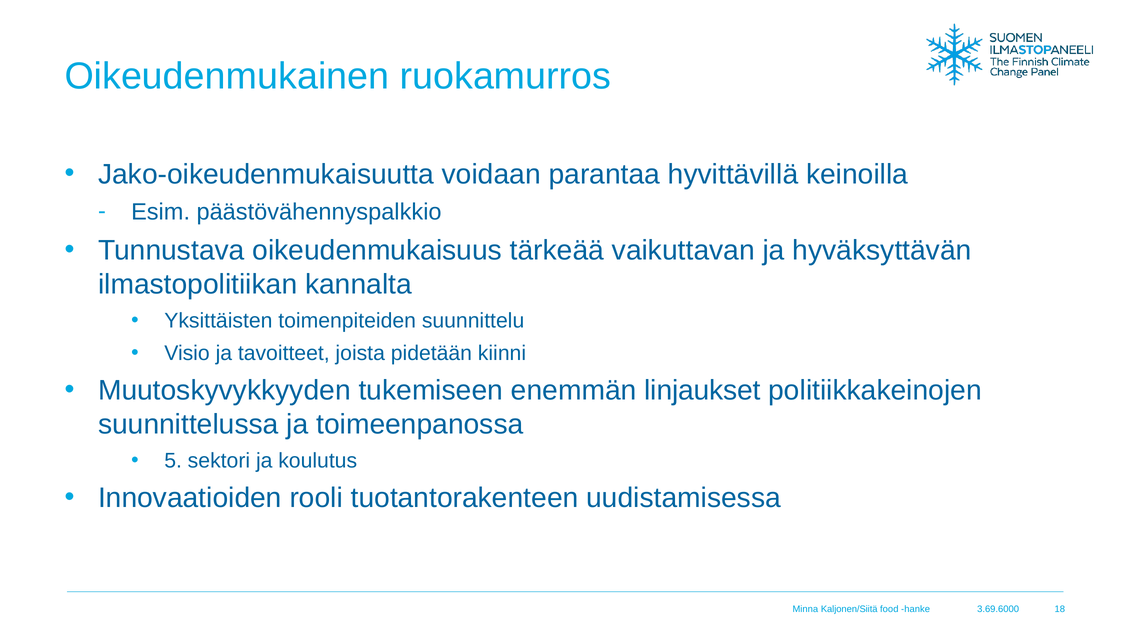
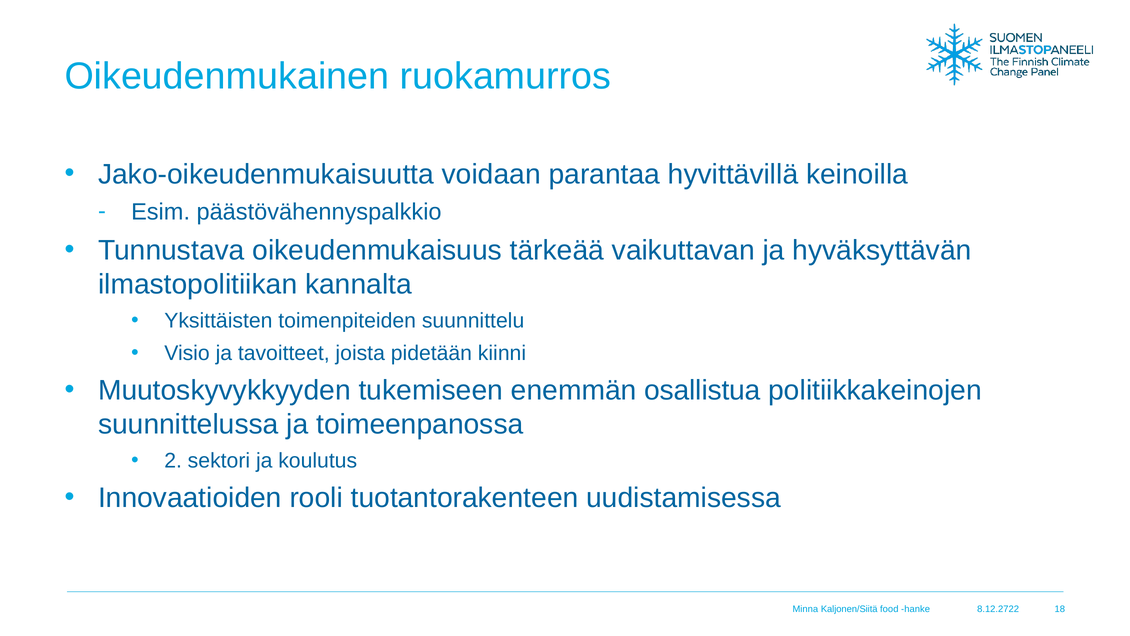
linjaukset: linjaukset -> osallistua (702, 390)
5: 5 -> 2 (173, 460)
3.69.6000: 3.69.6000 -> 8.12.2722 (998, 609)
